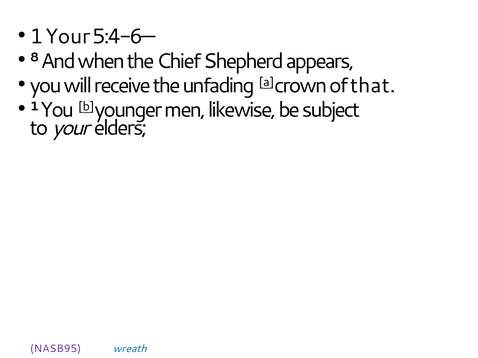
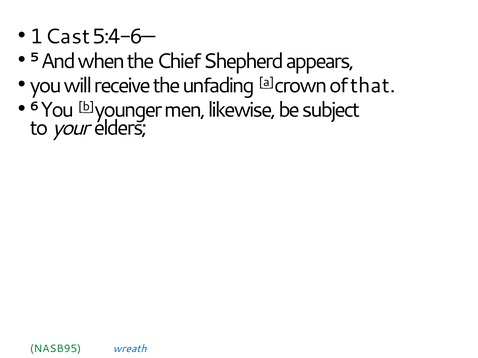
1 Your: Your -> Cast (68, 37)
8: 8 -> 5 (35, 58)
1: 1 -> 6 (34, 107)
NASB95 colour: purple -> green (55, 349)
